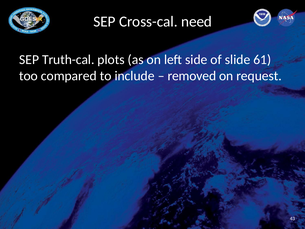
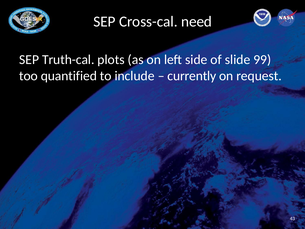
61: 61 -> 99 (262, 59)
compared: compared -> quantified (69, 76)
removed: removed -> currently (192, 76)
